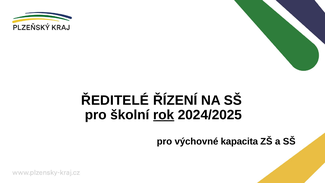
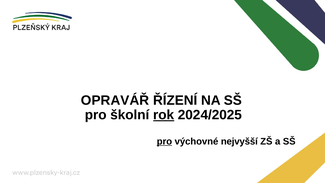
ŘEDITELÉ: ŘEDITELÉ -> OPRAVÁŘ (115, 100)
pro underline: none -> present (164, 141)
kapacita: kapacita -> nejvyšší (239, 141)
